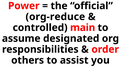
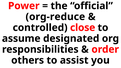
main: main -> close (83, 28)
